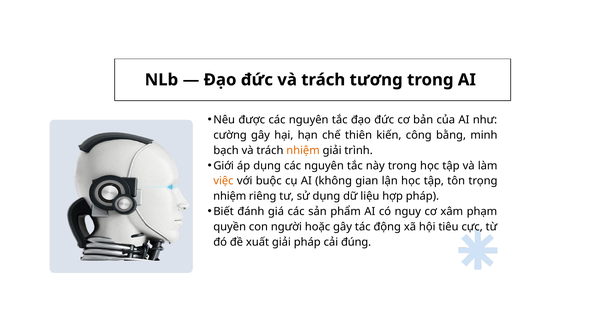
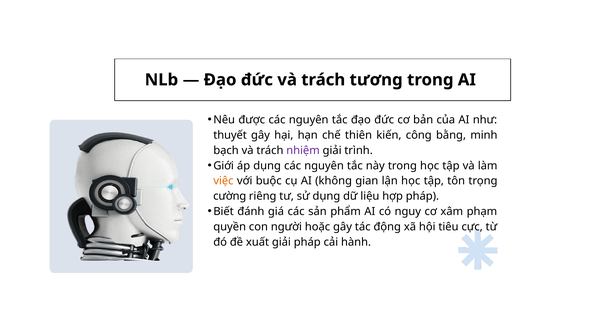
cường: cường -> thuyết (230, 135)
nhiệm colour: orange -> purple (303, 151)
nhiệm: nhiệm -> cường (230, 196)
đúng: đúng -> hành (356, 242)
